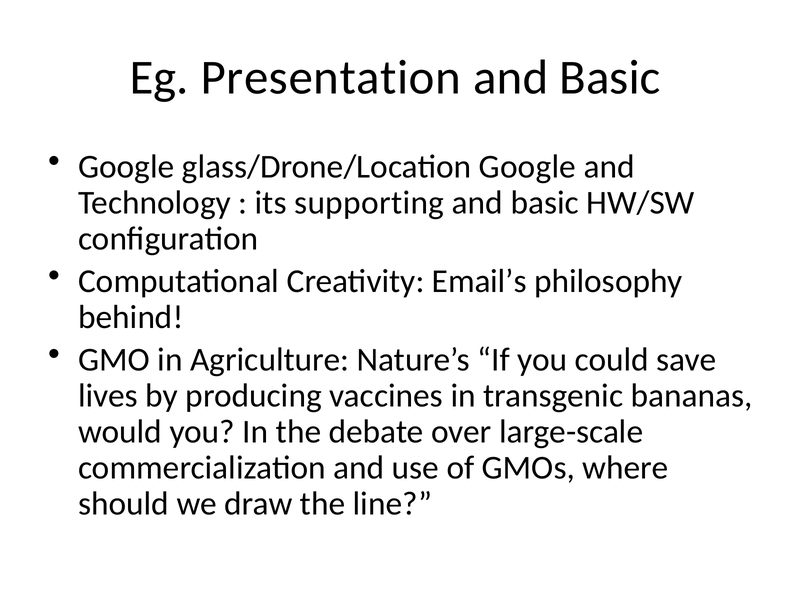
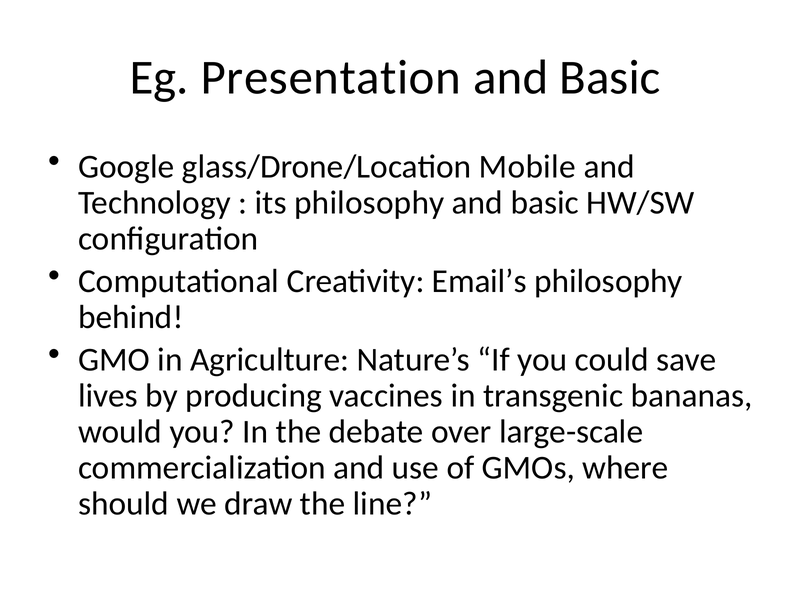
glass/Drone/Location Google: Google -> Mobile (527, 167)
its supporting: supporting -> philosophy (369, 203)
